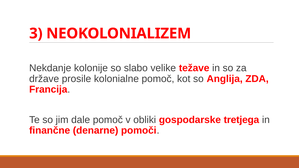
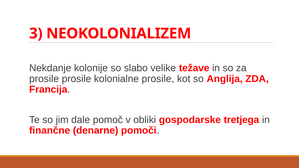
države: države -> prosile (44, 79)
kolonialne pomoč: pomoč -> prosile (158, 79)
